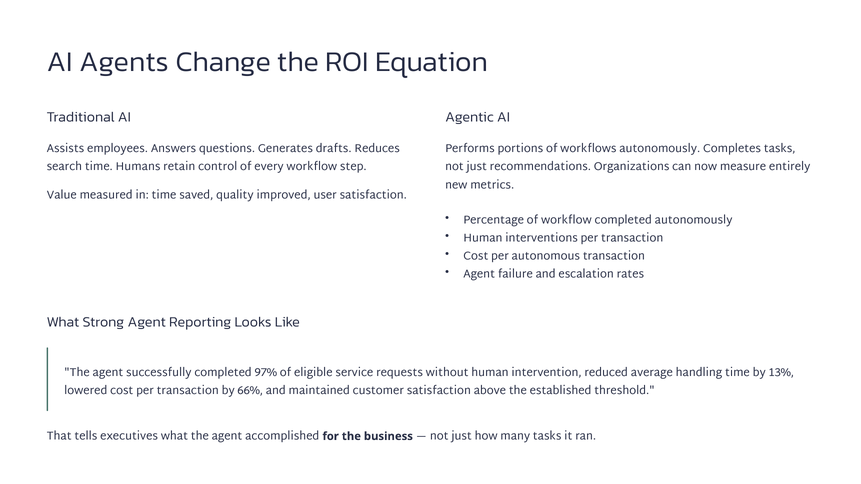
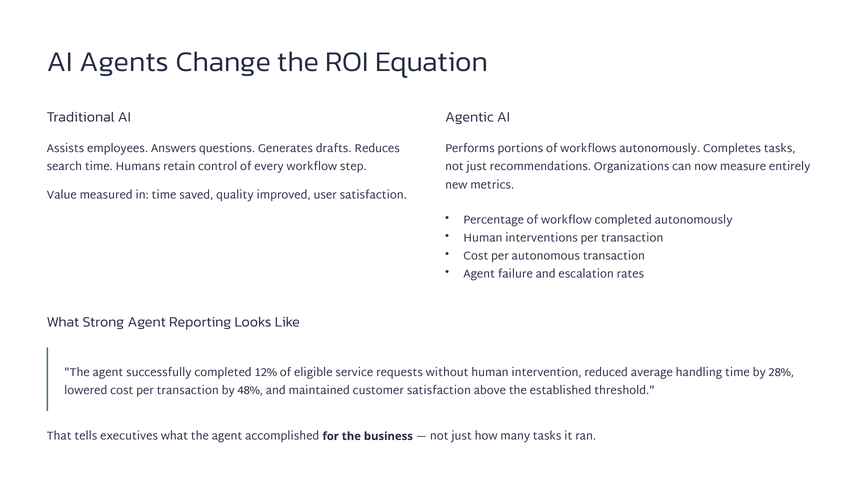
97%: 97% -> 12% (266, 373)
13%: 13% -> 28% (781, 373)
66%: 66% -> 48% (250, 391)
